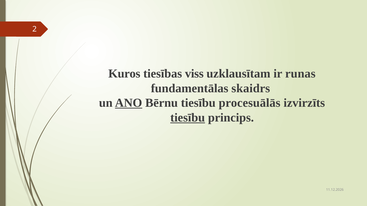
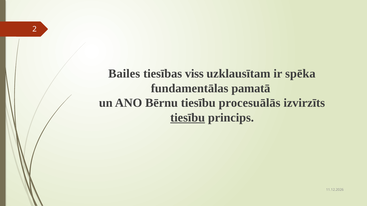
Kuros: Kuros -> Bailes (124, 74)
runas: runas -> spēka (300, 74)
skaidrs: skaidrs -> pamatā (251, 88)
ANO underline: present -> none (129, 103)
